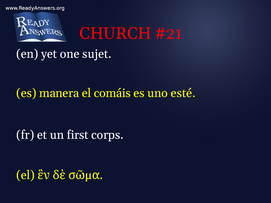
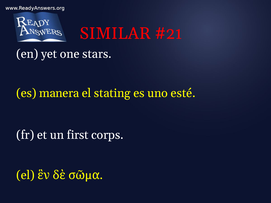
CHURCH: CHURCH -> SIMILAR (115, 33)
sujet: sujet -> stars (97, 54)
comáis: comáis -> stating (112, 93)
